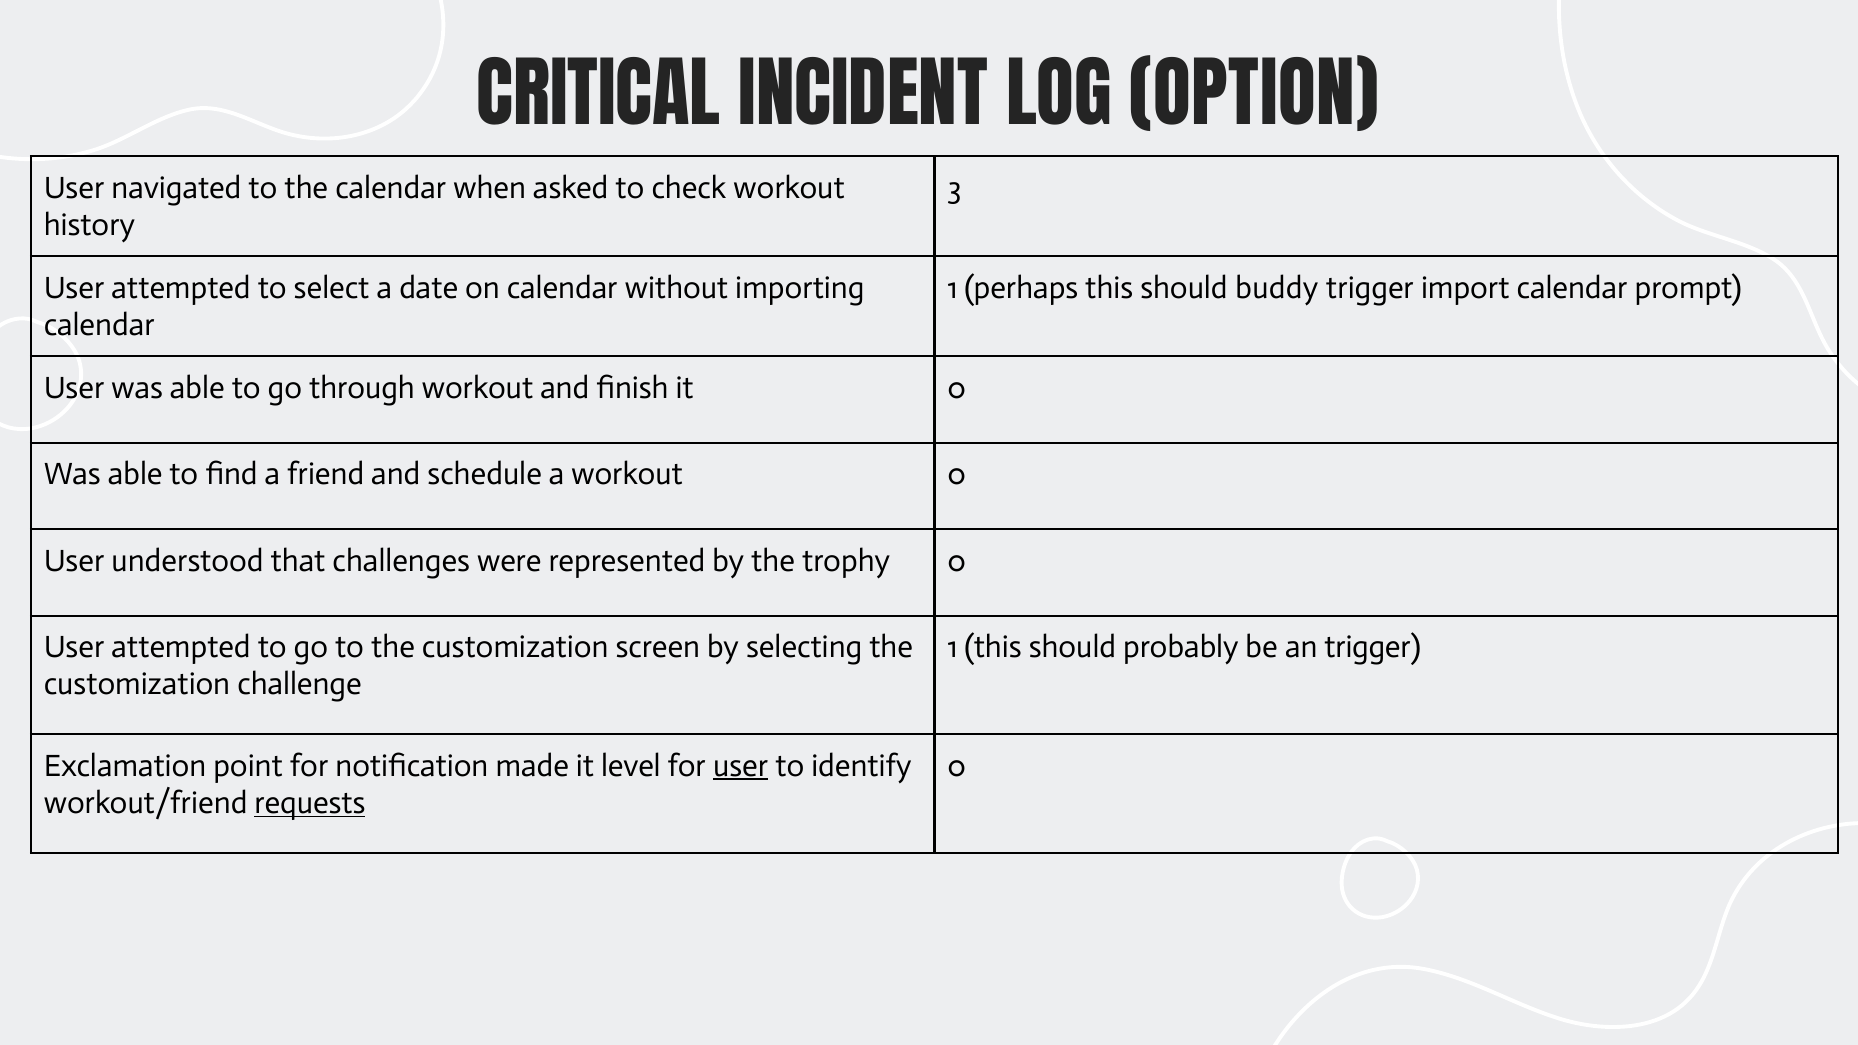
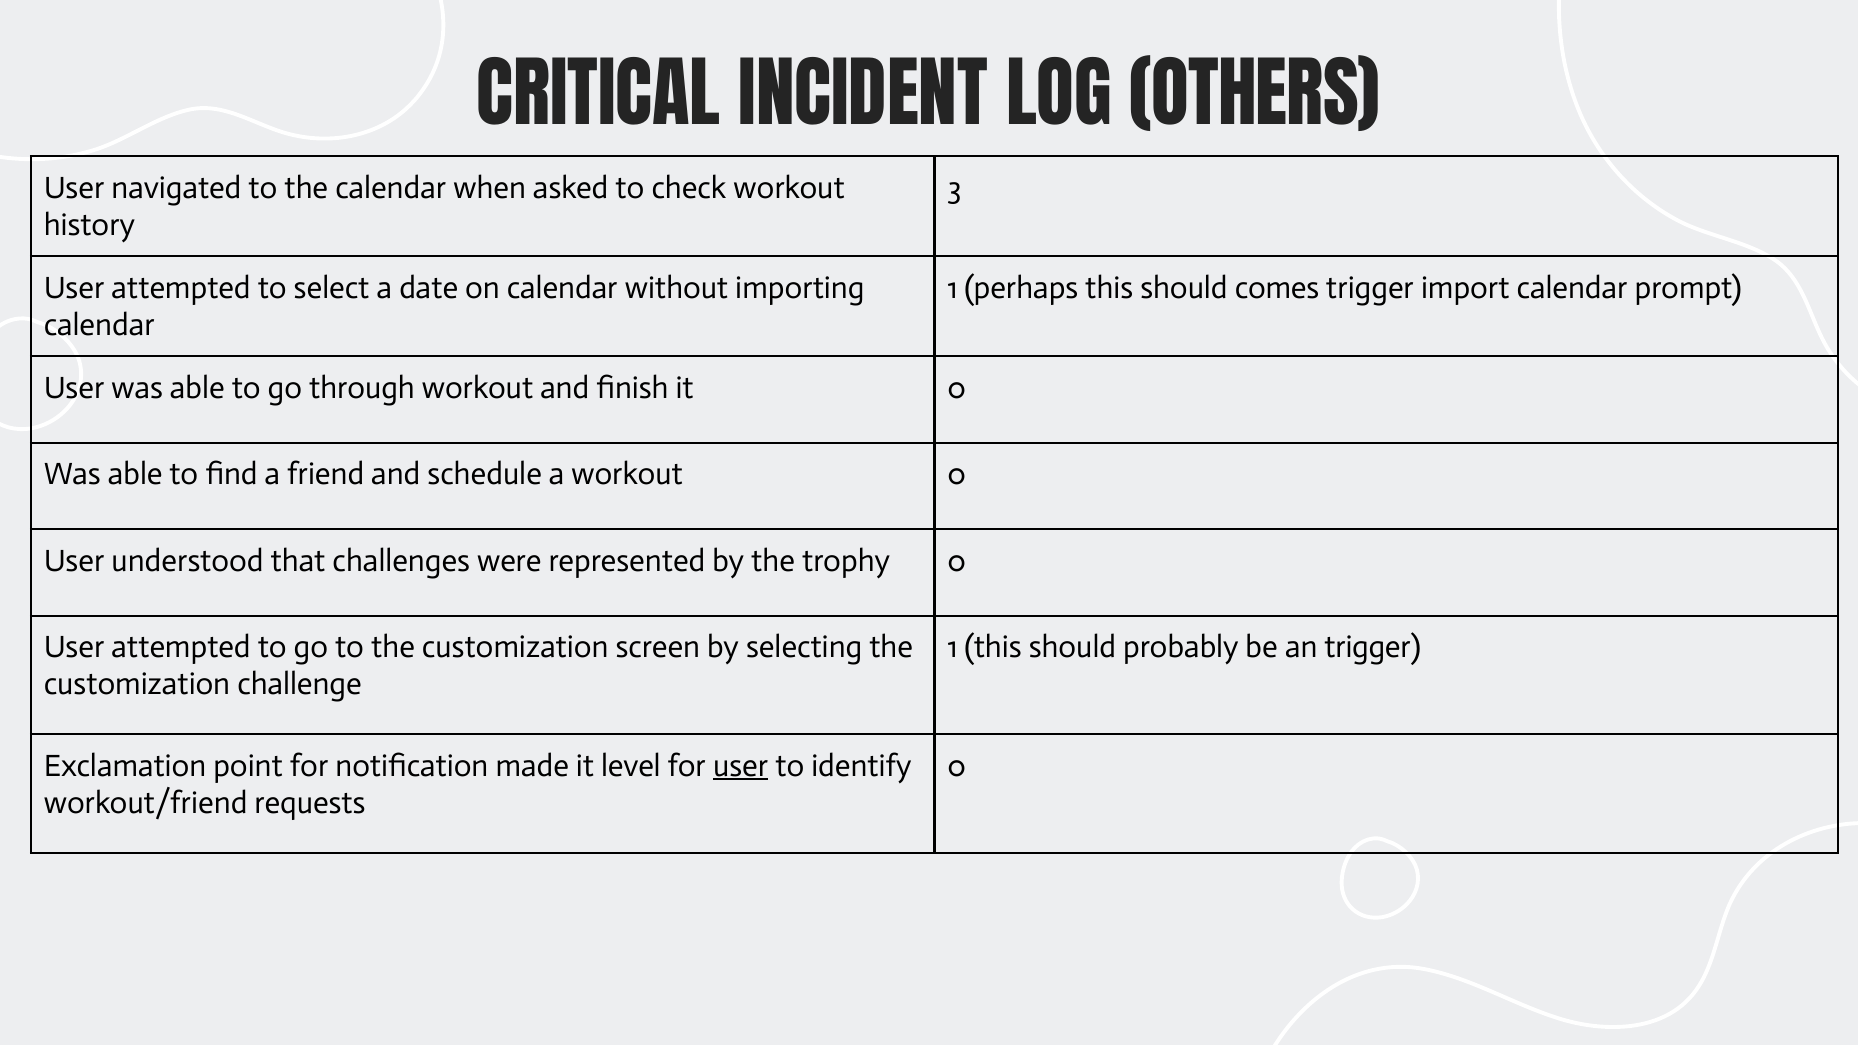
OPTION: OPTION -> OTHERS (1255, 99)
buddy: buddy -> comes (1277, 288)
requests underline: present -> none (310, 803)
